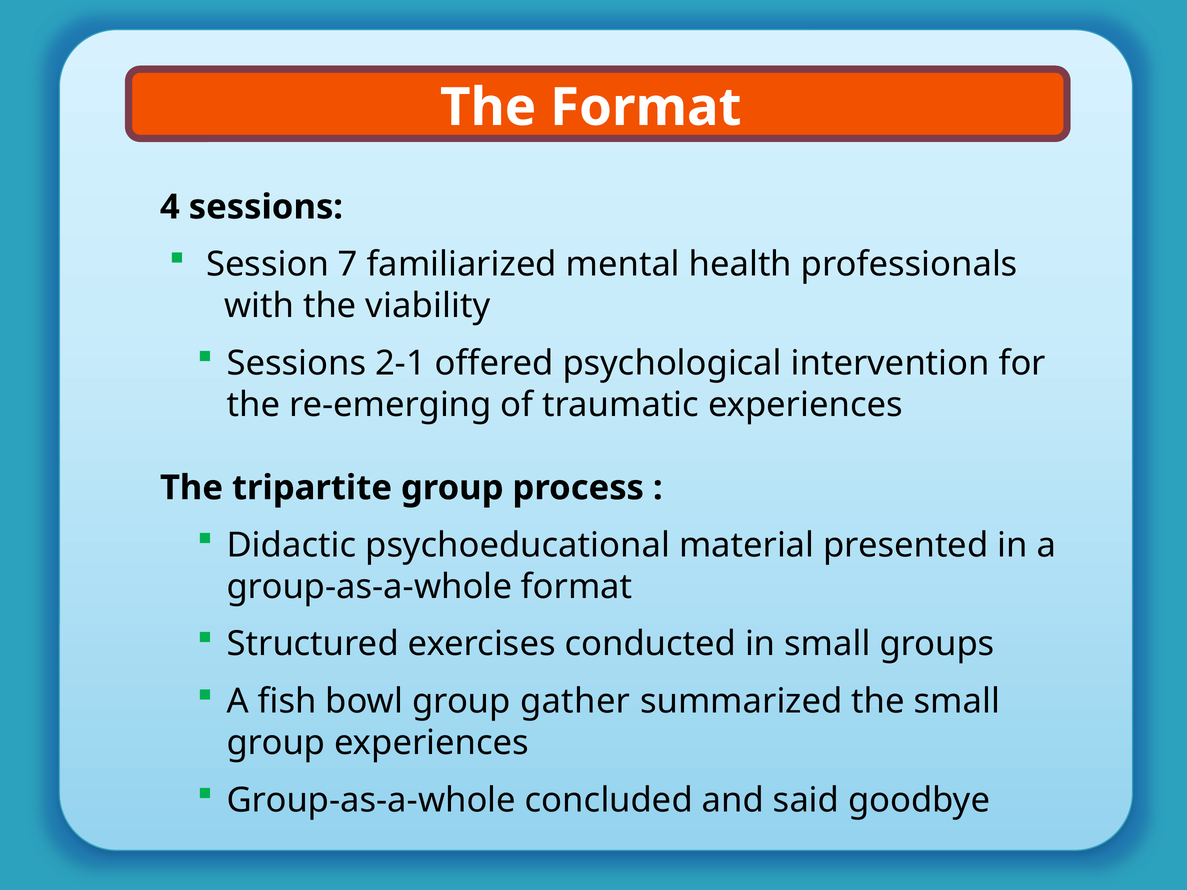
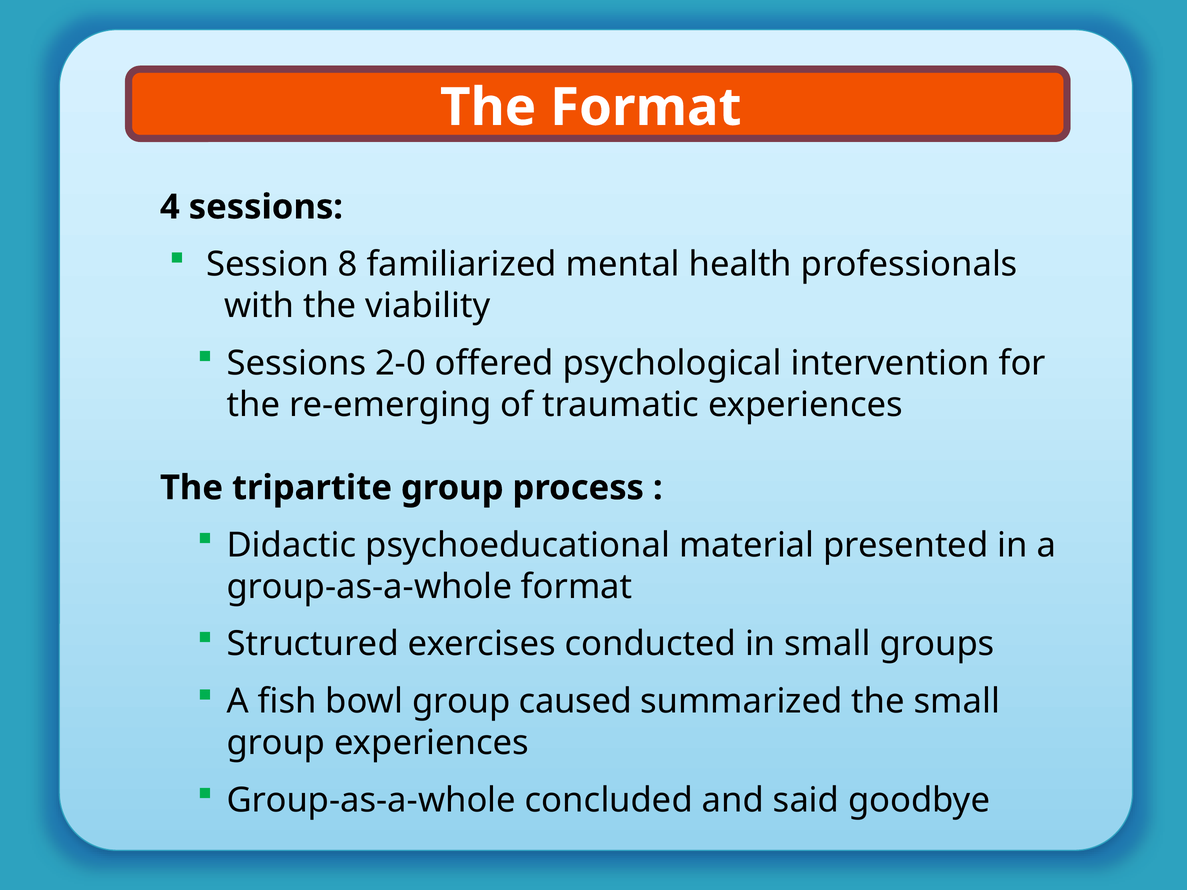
7: 7 -> 8 (348, 264)
2-1: 2-1 -> 2-0 (401, 363)
gather: gather -> caused (575, 702)
